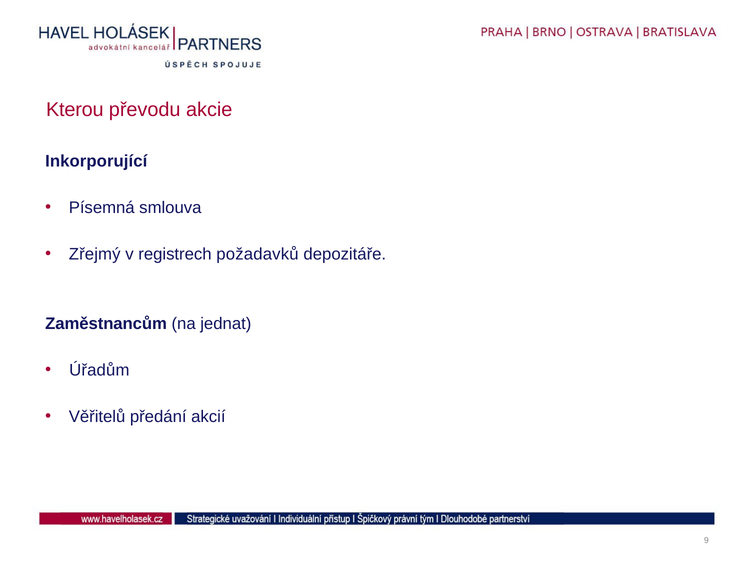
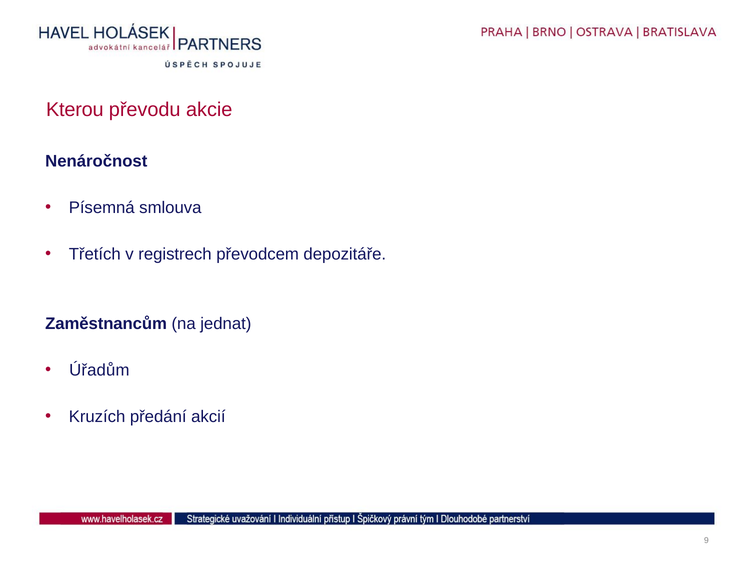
Inkorporující: Inkorporující -> Nenáročnost (96, 161)
Zřejmý: Zřejmý -> Třetích (95, 254)
požadavků: požadavků -> převodcem (258, 254)
Věřitelů: Věřitelů -> Kruzích (97, 416)
